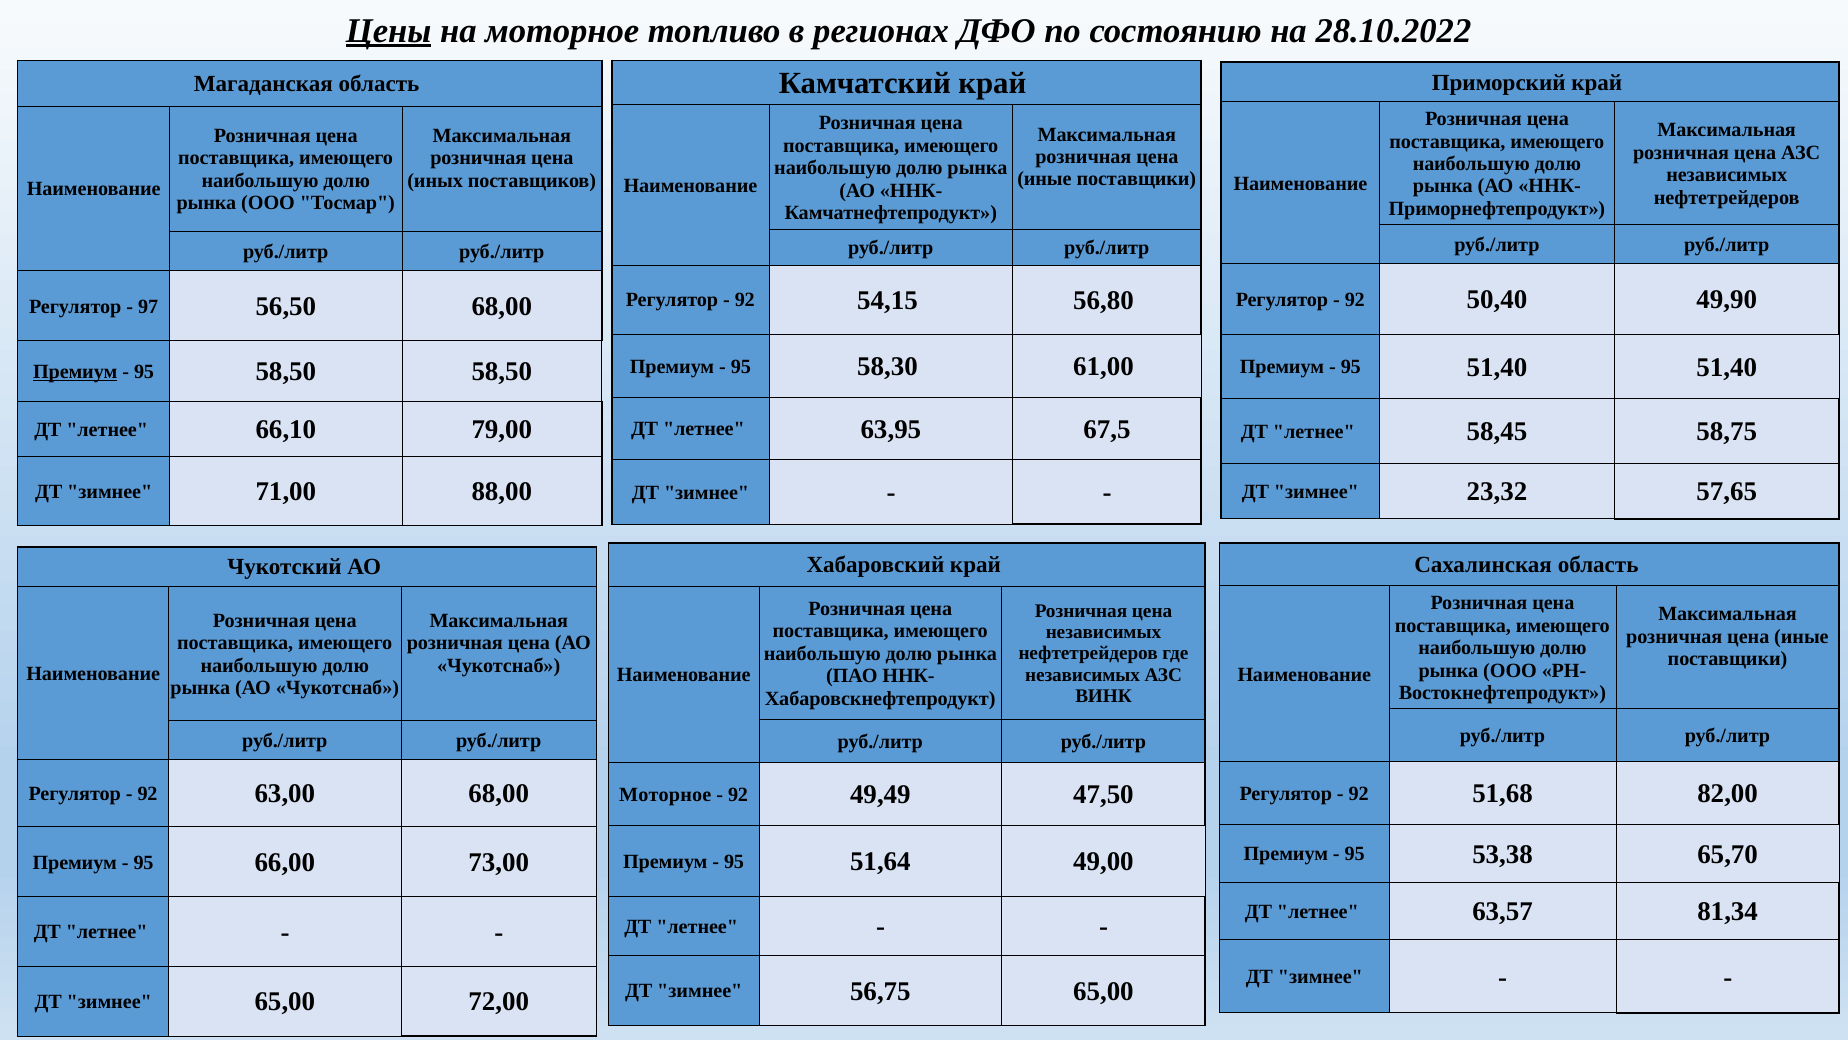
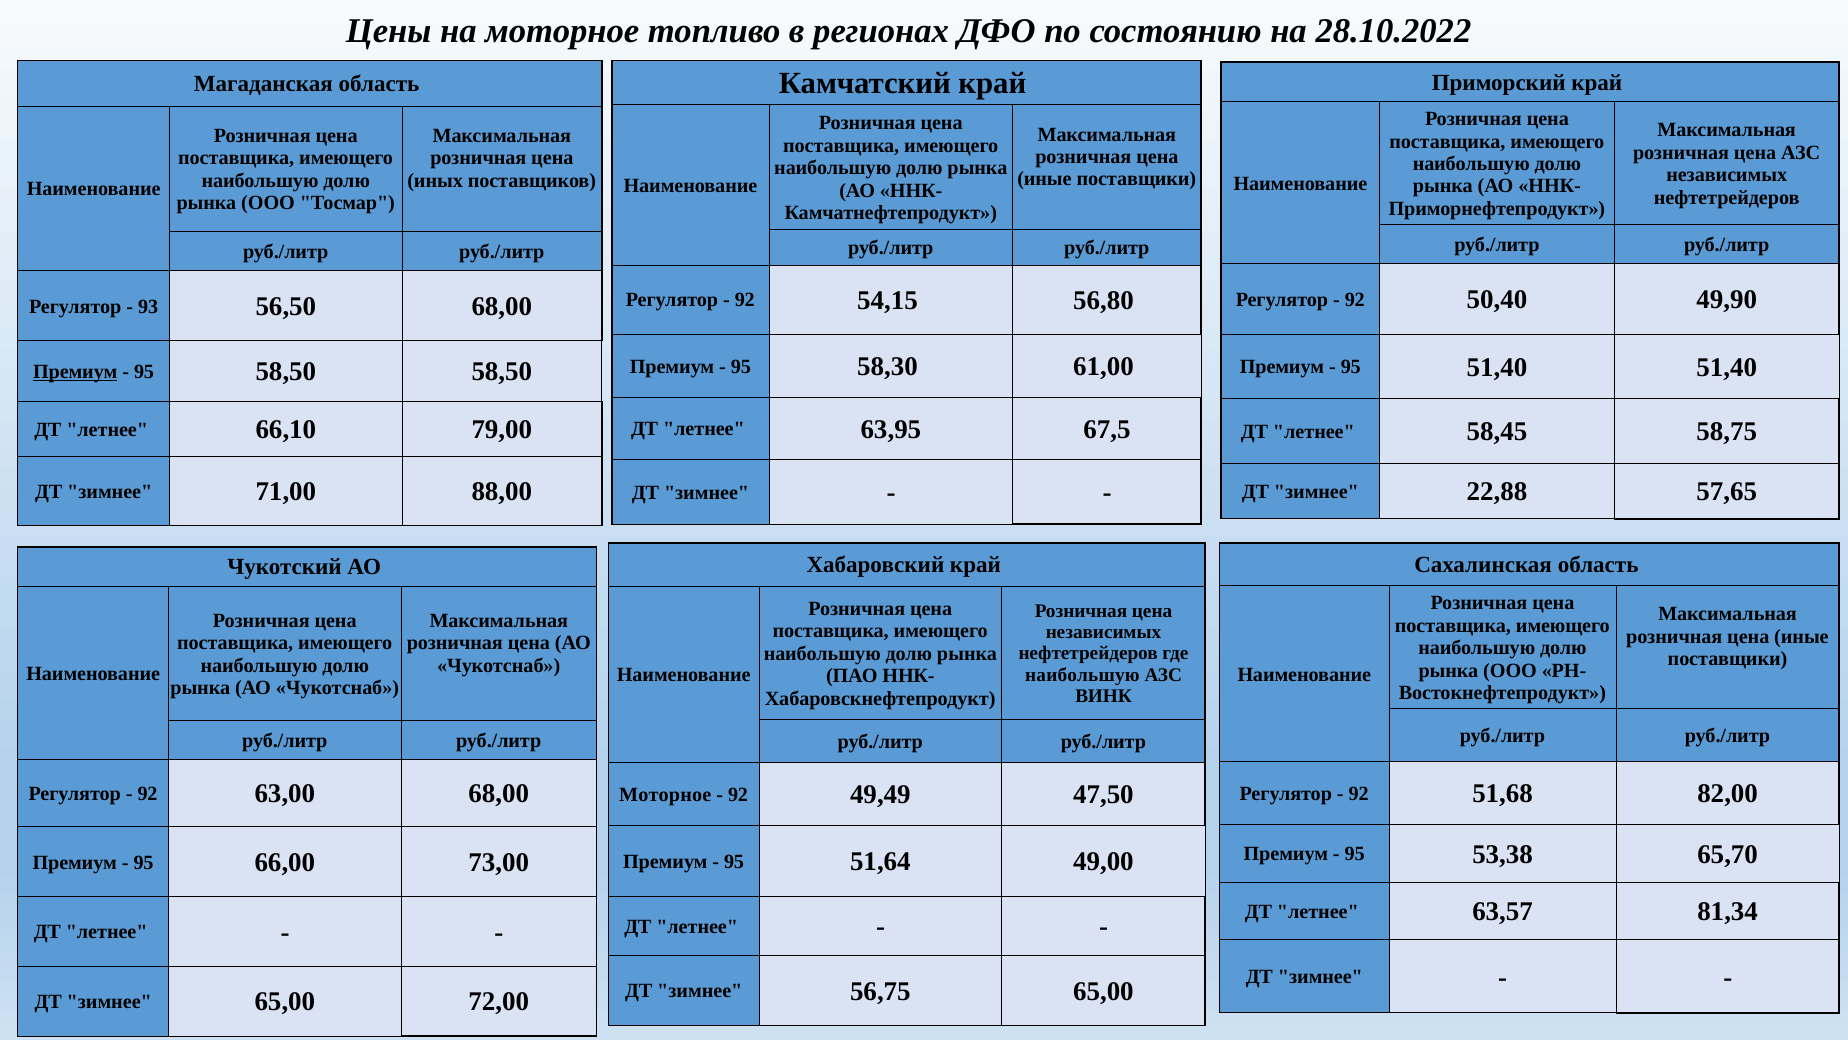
Цены underline: present -> none (389, 31)
97: 97 -> 93 (148, 306)
23,32: 23,32 -> 22,88 (1497, 492)
независимых: независимых -> наибольшую (1082, 674)
